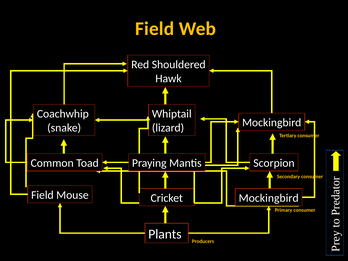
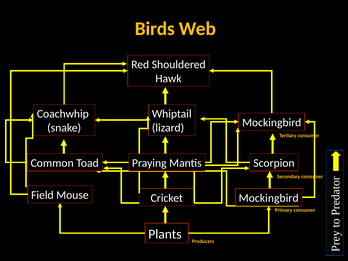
Field: Field -> Birds (155, 29)
